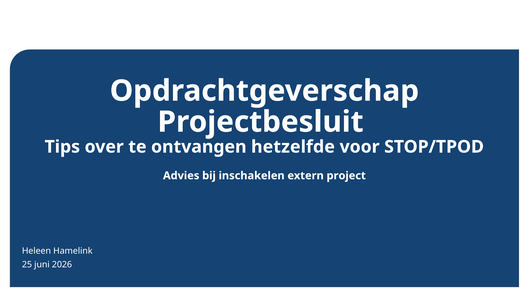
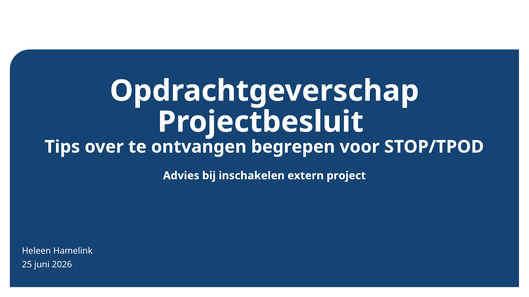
hetzelfde: hetzelfde -> begrepen (293, 147)
